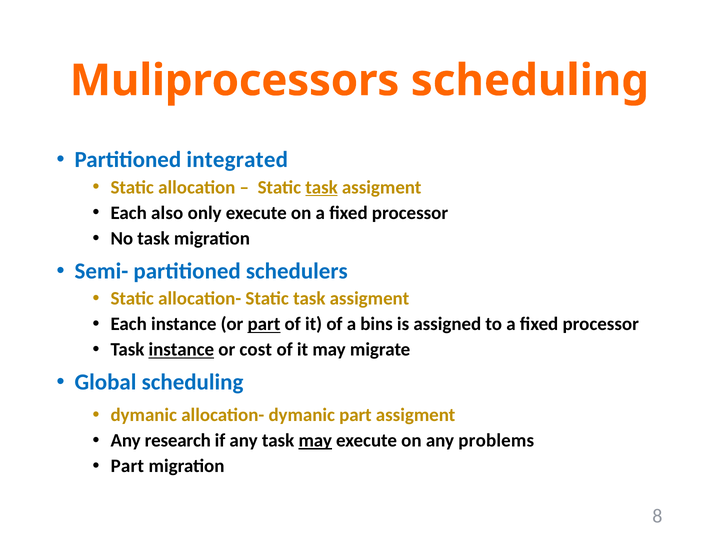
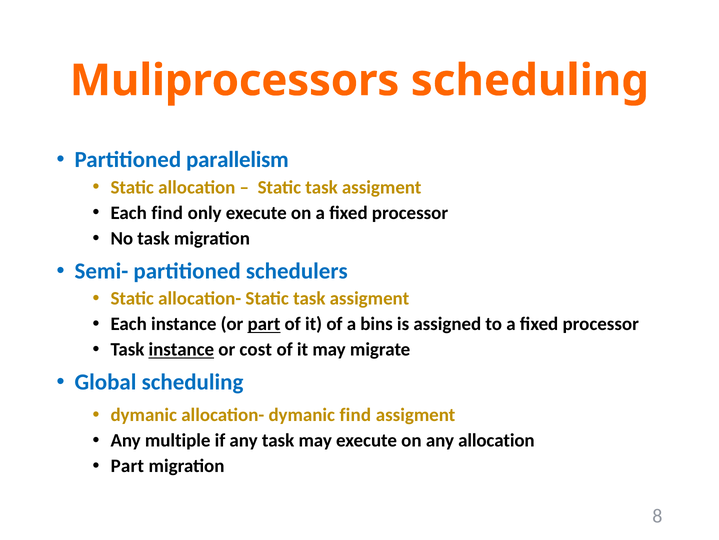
integrated: integrated -> parallelism (237, 159)
task underline: present -> none (322, 187)
Each also: also -> find (167, 213)
dymanic part: part -> find (355, 414)
research: research -> multiple (178, 440)
may underline: present -> none (315, 440)
any problems: problems -> allocation (496, 440)
